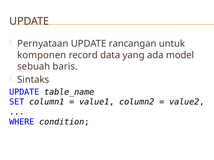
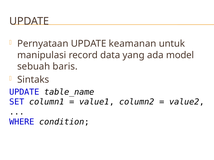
rancangan: rancangan -> keamanan (133, 44)
komponen: komponen -> manipulasi (42, 55)
